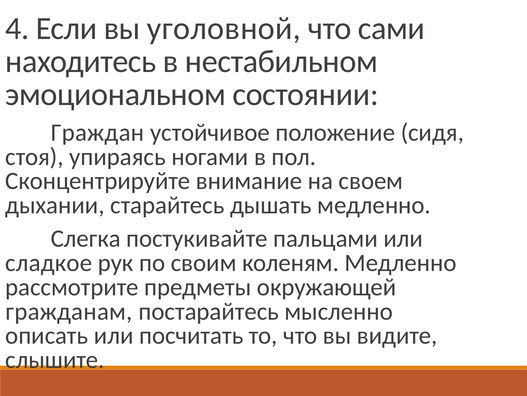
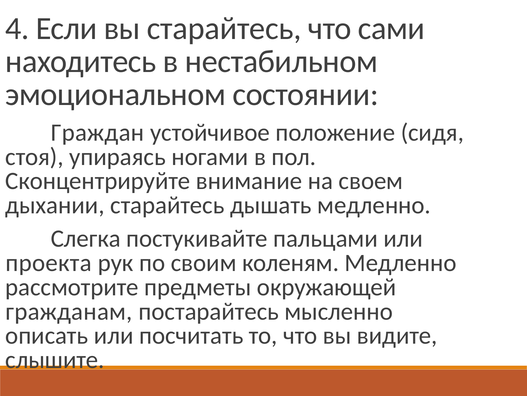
вы уголовной: уголовной -> старайтесь (224, 29)
сладкое: сладкое -> проекта (49, 262)
